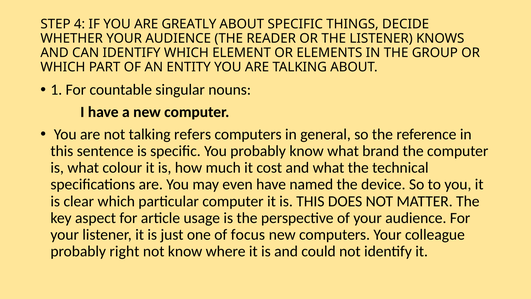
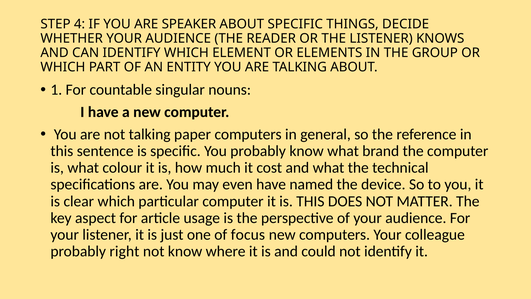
GREATLY: GREATLY -> SPEAKER (189, 24)
refers: refers -> paper (193, 134)
